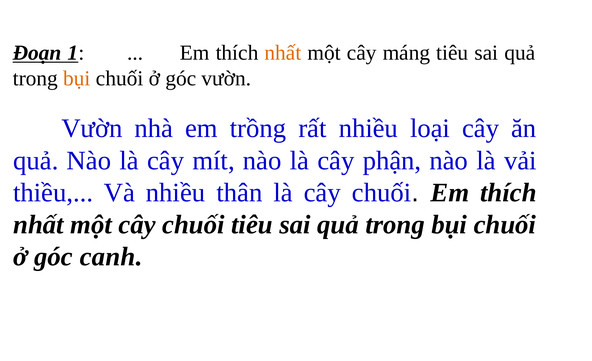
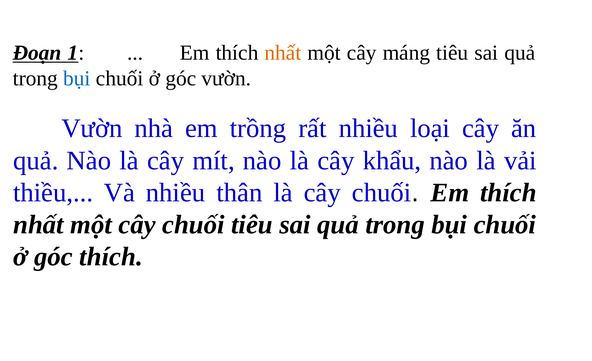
bụi colour: orange -> blue (77, 78)
phận: phận -> khẩu (392, 161)
góc canh: canh -> thích (111, 257)
